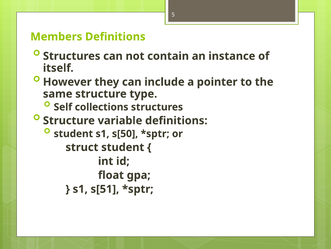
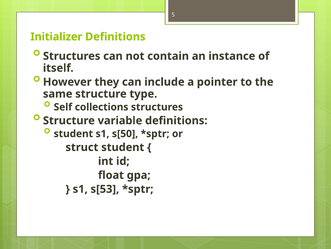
Members: Members -> Initializer (56, 37)
s[51: s[51 -> s[53 (105, 189)
